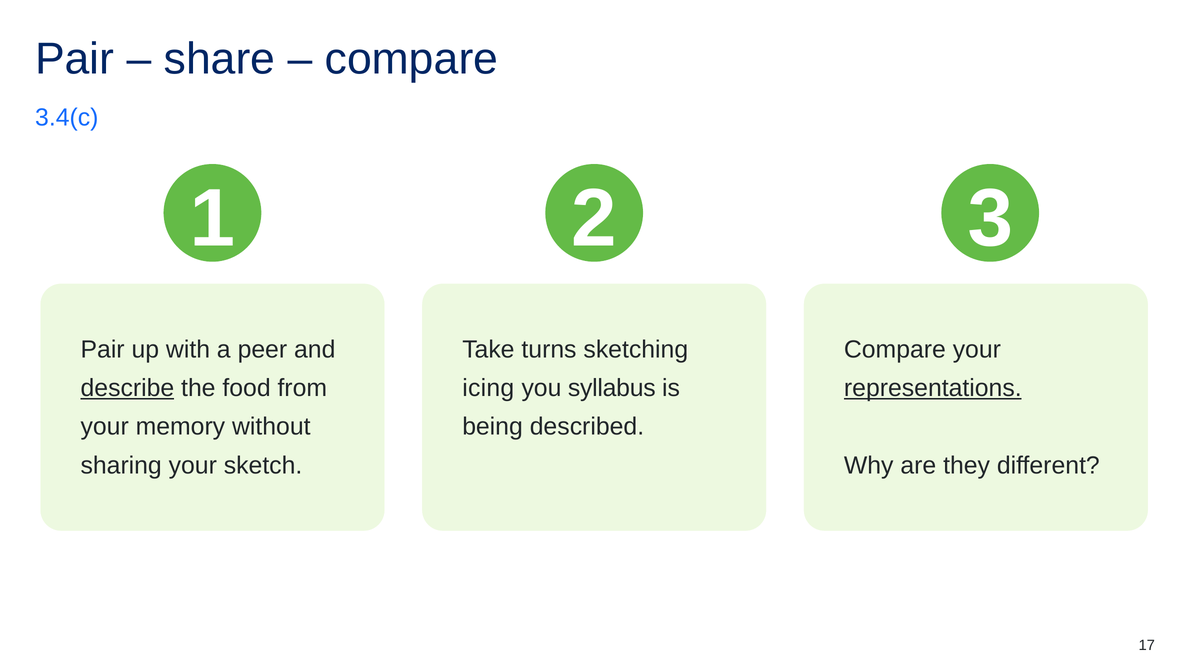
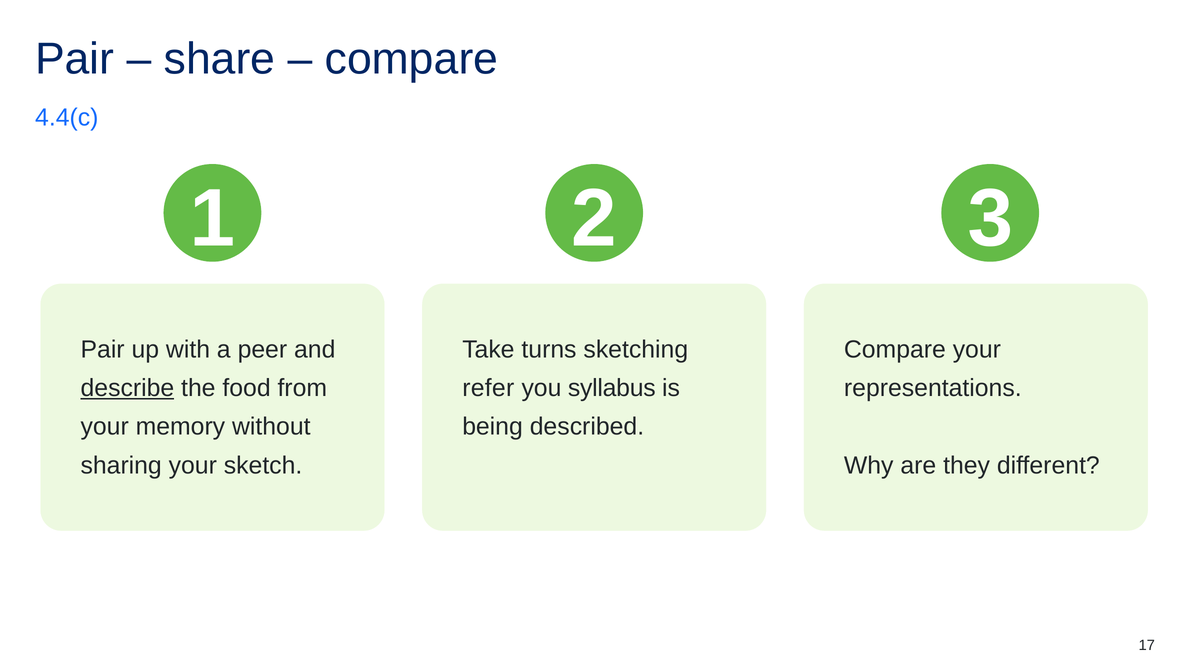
3.4(c: 3.4(c -> 4.4(c (67, 117)
icing: icing -> refer (488, 388)
representations underline: present -> none (933, 388)
